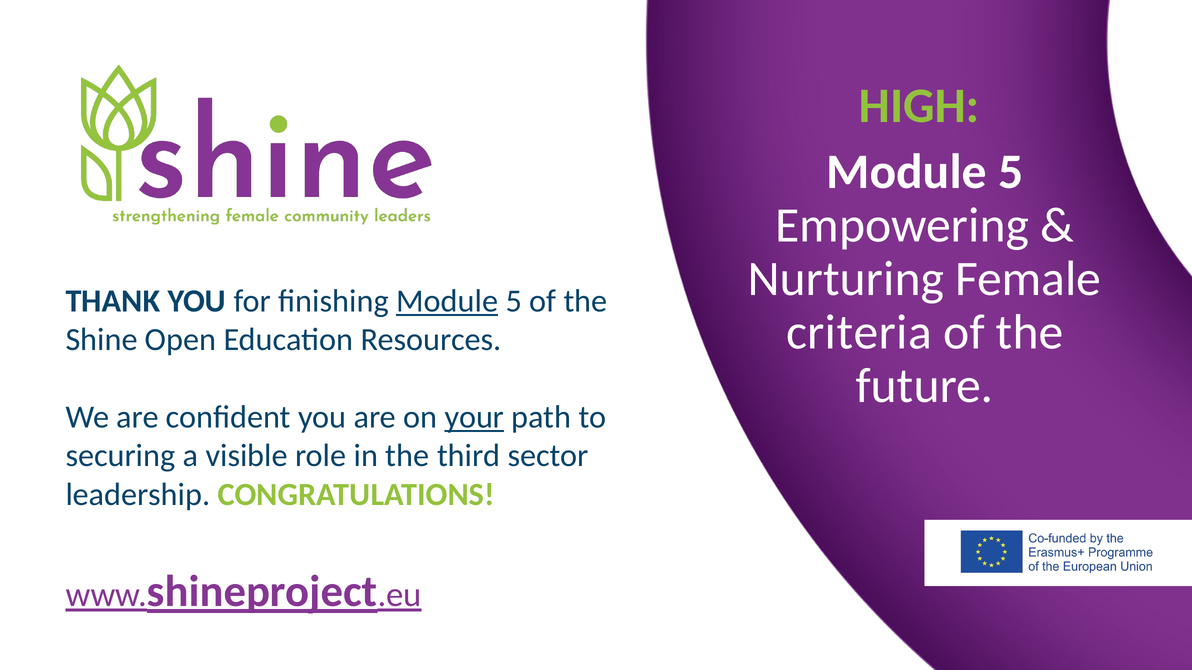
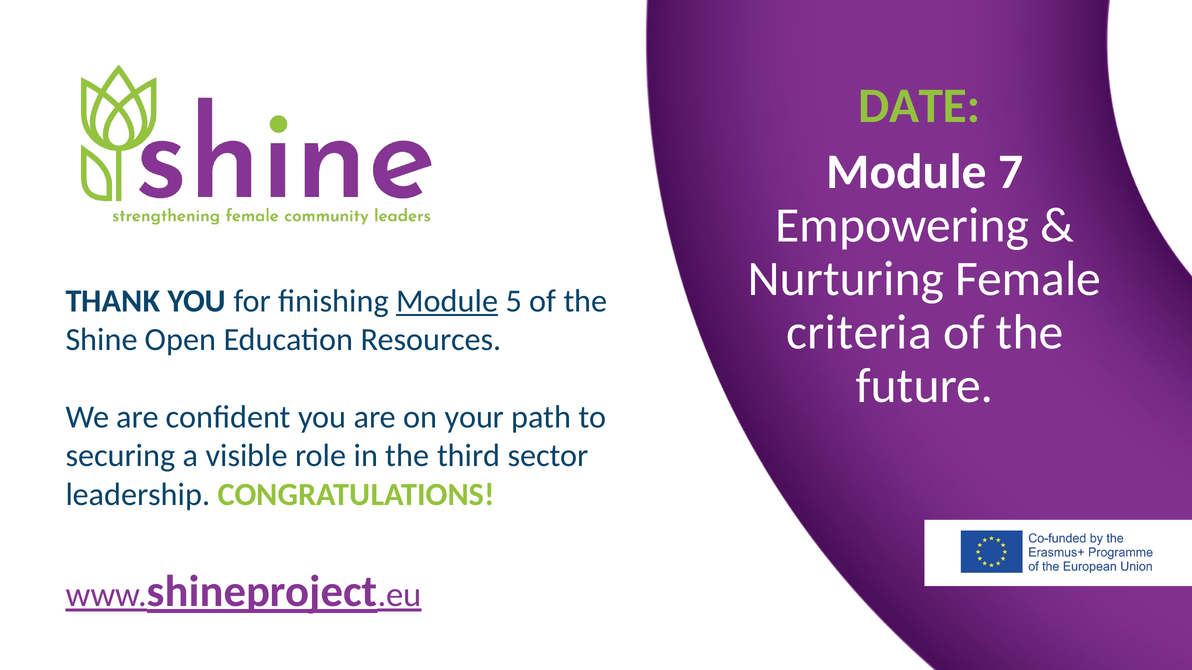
HIGH: HIGH -> DATE (919, 106)
5: 5 -> 7 (1011, 172)
your underline: present -> none (474, 417)
